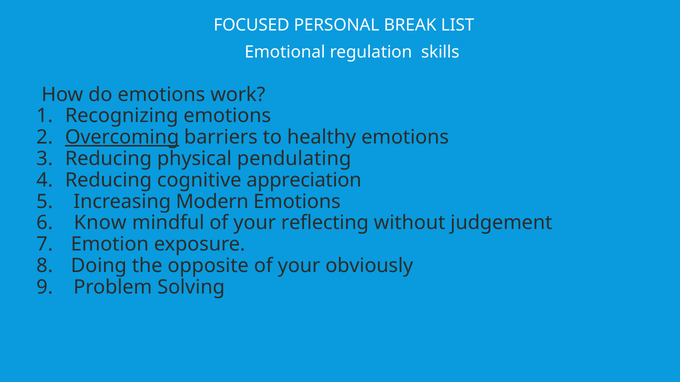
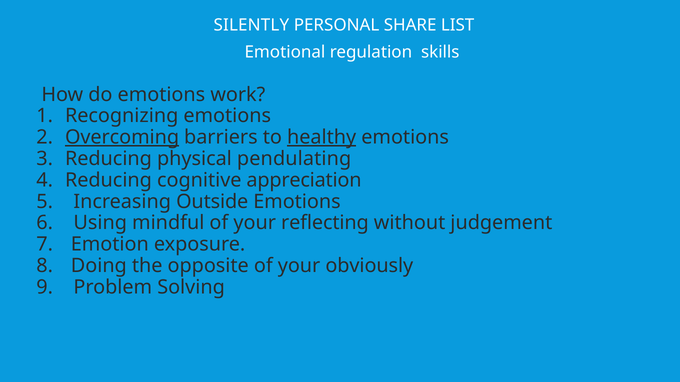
FOCUSED: FOCUSED -> SILENTLY (251, 25)
BREAK: BREAK -> SHARE (410, 25)
healthy underline: none -> present (322, 137)
Modern: Modern -> Outside (212, 202)
Know: Know -> Using (100, 223)
